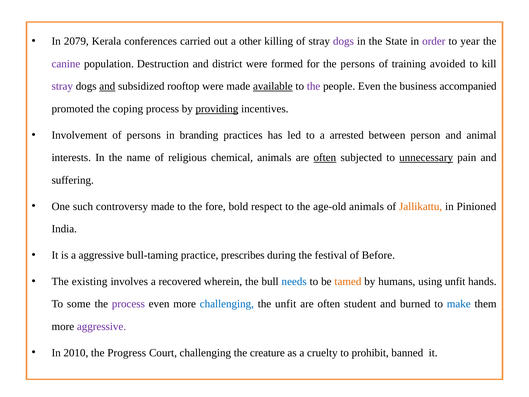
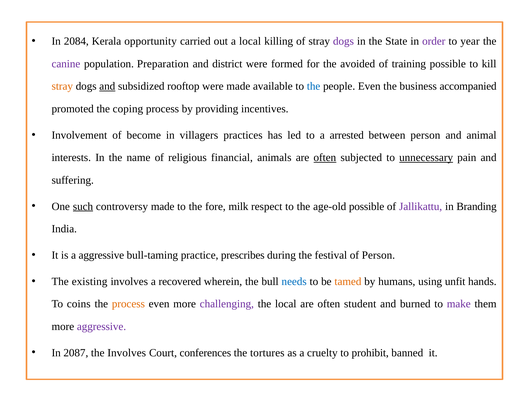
2079: 2079 -> 2084 (76, 41)
conferences: conferences -> opportunity (151, 41)
a other: other -> local (250, 41)
Destruction: Destruction -> Preparation (163, 64)
the persons: persons -> avoided (358, 64)
training avoided: avoided -> possible (448, 64)
stray colour: purple -> orange (62, 86)
available underline: present -> none (273, 86)
the colour: purple -> blue (314, 86)
providing underline: present -> none (217, 109)
of persons: persons -> become (144, 135)
branding: branding -> villagers (199, 135)
chemical: chemical -> financial (232, 157)
such underline: none -> present (83, 206)
bold: bold -> milk (238, 206)
age-old animals: animals -> possible (367, 206)
Jallikattu colour: orange -> purple (421, 206)
Pinioned: Pinioned -> Branding (477, 206)
of Before: Before -> Person (378, 255)
some: some -> coins (79, 304)
process colour: purple -> orange (128, 304)
challenging colour: blue -> purple (227, 304)
the unfit: unfit -> local (286, 304)
make colour: blue -> purple (459, 304)
2010: 2010 -> 2087 (76, 353)
the Progress: Progress -> Involves (127, 353)
Court challenging: challenging -> conferences (205, 353)
creature: creature -> tortures (267, 353)
